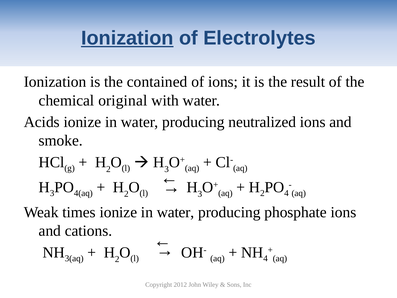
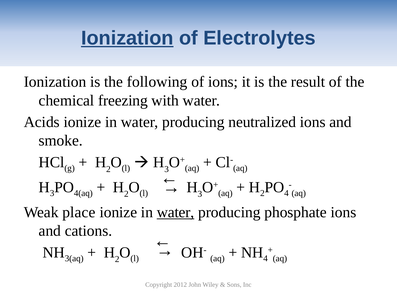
contained: contained -> following (157, 82)
original: original -> freezing (123, 100)
times: times -> place (79, 212)
water underline: none -> present (176, 212)
